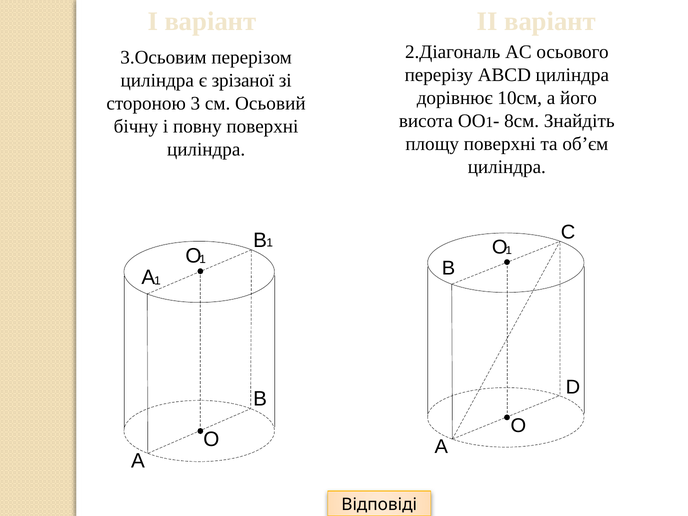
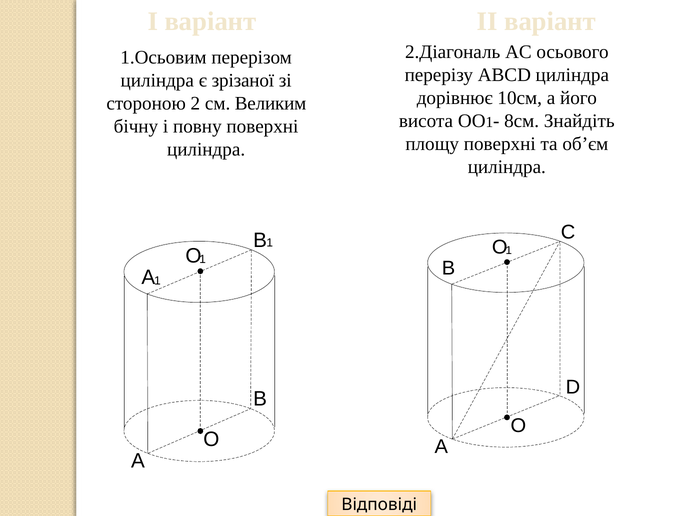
3.Осьовим: 3.Осьовим -> 1.Осьовим (163, 57)
3: 3 -> 2 (195, 103)
Осьовий: Осьовий -> Великим (271, 103)
